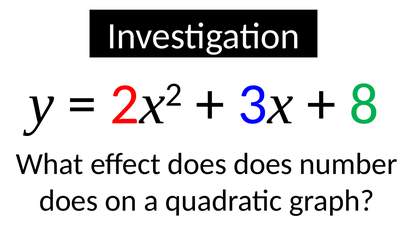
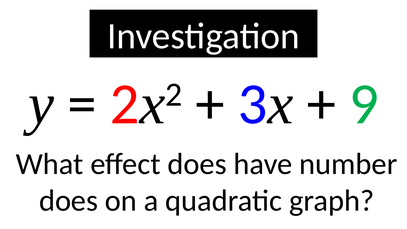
8: 8 -> 9 (364, 104)
does does: does -> have (263, 164)
